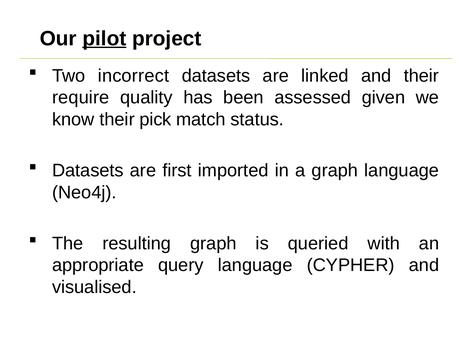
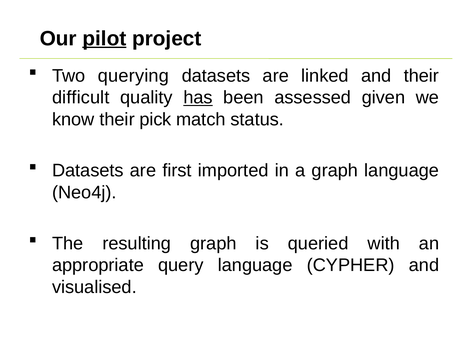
incorrect: incorrect -> querying (133, 76)
require: require -> difficult (81, 98)
has underline: none -> present (198, 98)
